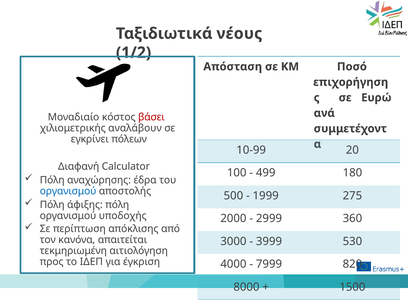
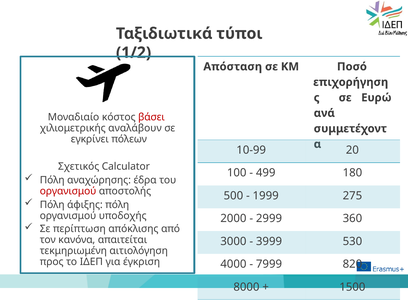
νέους: νέους -> τύποι (240, 34)
Διαφανή: Διαφανή -> Σχετικός (79, 167)
οργανισμού colour: blue -> red (68, 191)
